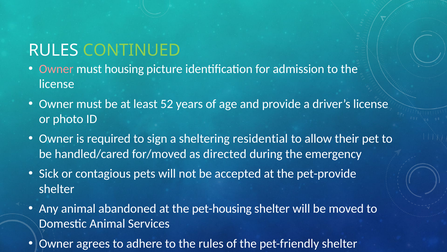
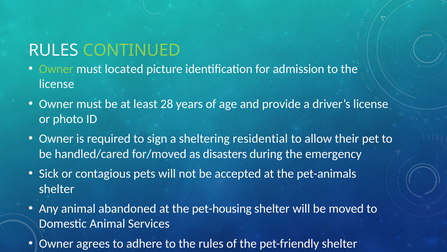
Owner colour: pink -> light green (56, 69)
housing: housing -> located (124, 69)
52: 52 -> 28 (167, 104)
directed: directed -> disasters (225, 154)
pet-provide: pet-provide -> pet-animals (327, 173)
